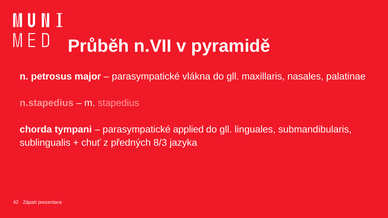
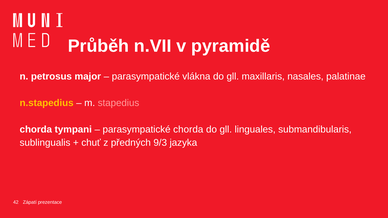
n.stapedius colour: pink -> yellow (47, 103)
parasympatické applied: applied -> chorda (188, 129)
8/3: 8/3 -> 9/3 (160, 143)
